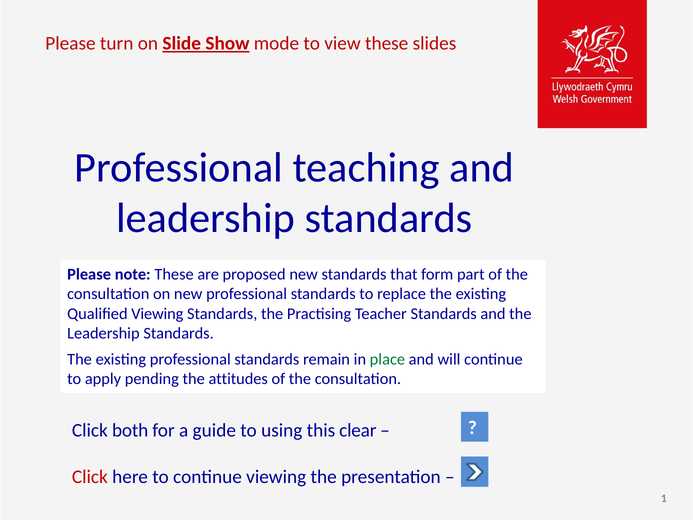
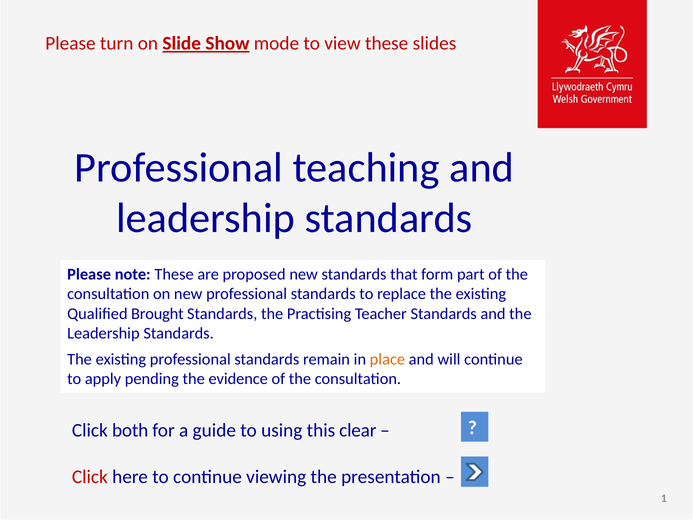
Qualified Viewing: Viewing -> Brought (157, 314)
place colour: green -> orange (387, 359)
attitudes: attitudes -> evidence (238, 379)
